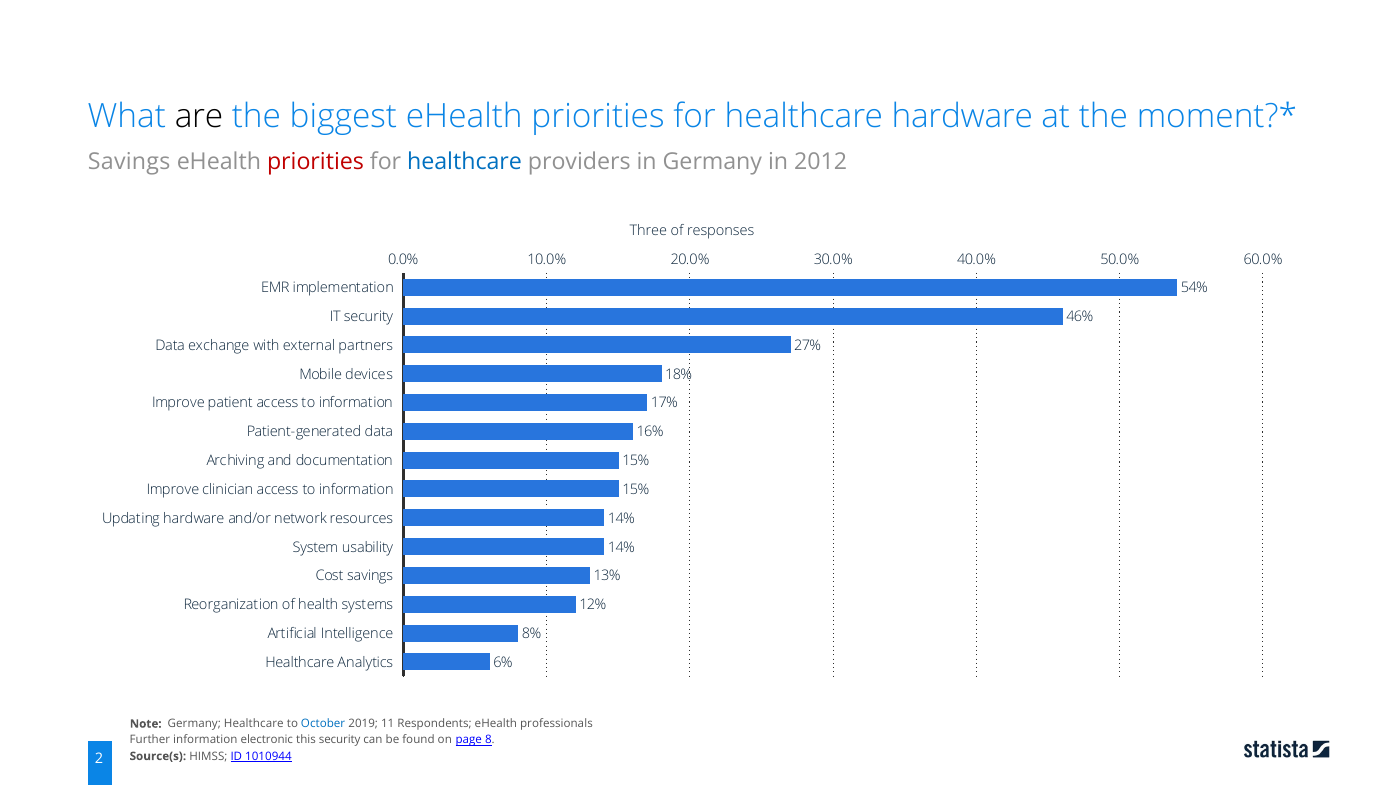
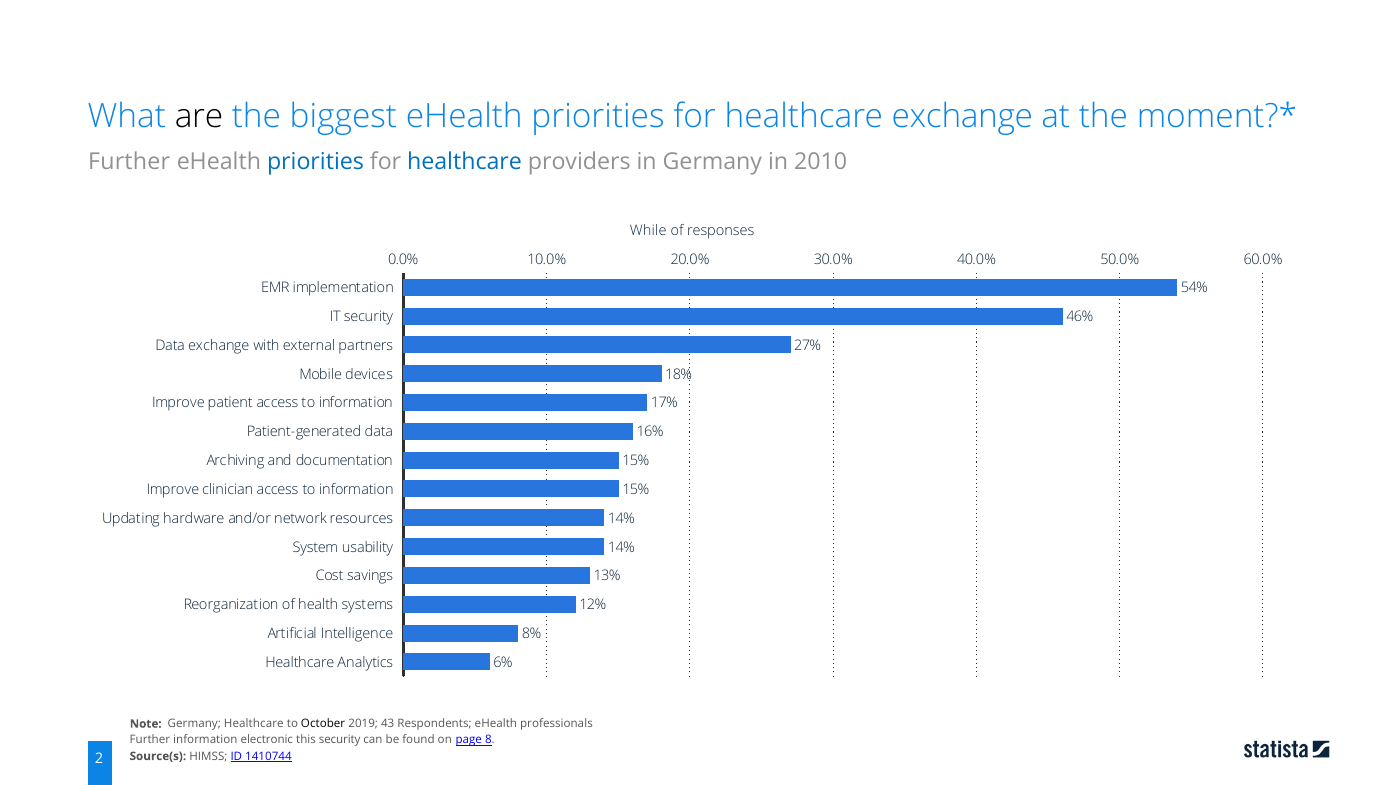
healthcare hardware: hardware -> exchange (962, 116)
Savings: Savings -> Further (129, 162)
priorities colour: red -> blue (315, 162)
2012: 2012 -> 2010 (821, 162)
Three: Three -> While (648, 231)
October colour: blue -> black (323, 724)
11: 11 -> 43 (388, 724)
1010944: 1010944 -> 1410744 (268, 756)
